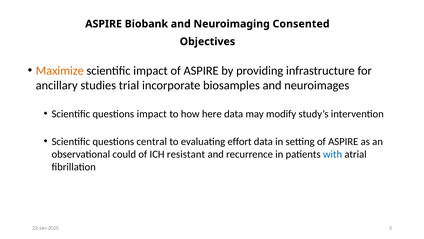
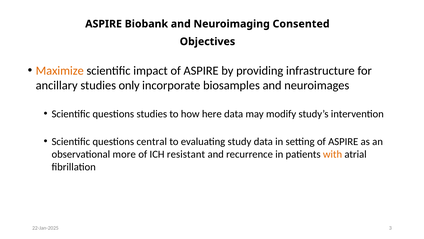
trial: trial -> only (129, 85)
questions impact: impact -> studies (152, 114)
effort: effort -> study (239, 141)
could: could -> more (124, 154)
with colour: blue -> orange (333, 154)
